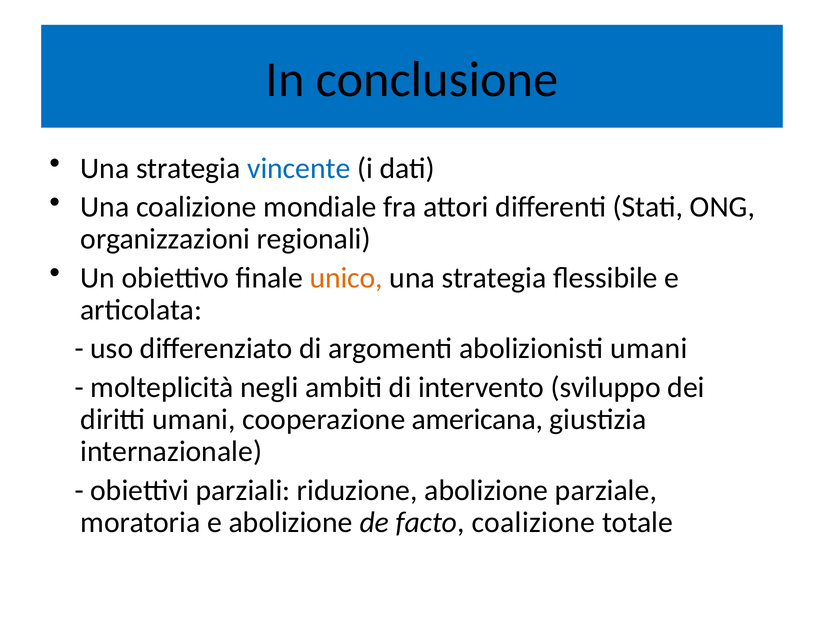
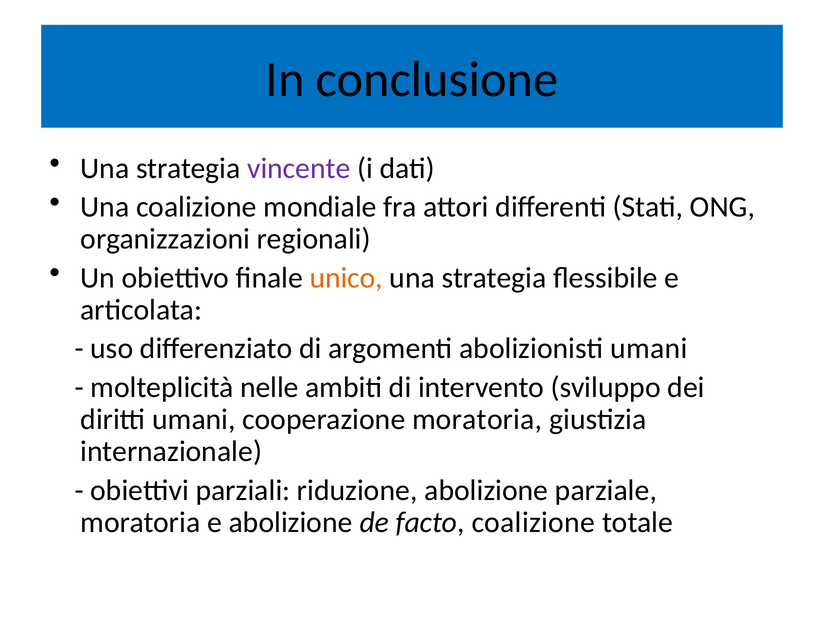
vincente colour: blue -> purple (299, 168)
negli: negli -> nelle (269, 387)
cooperazione americana: americana -> moratoria (477, 419)
